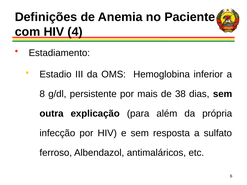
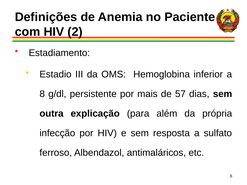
4: 4 -> 2 (75, 32)
38: 38 -> 57 (180, 94)
